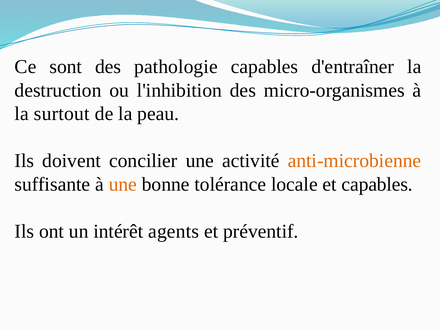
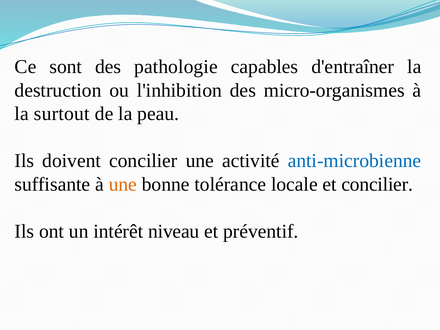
anti-microbienne colour: orange -> blue (354, 161)
et capables: capables -> concilier (377, 184)
agents: agents -> niveau (174, 231)
